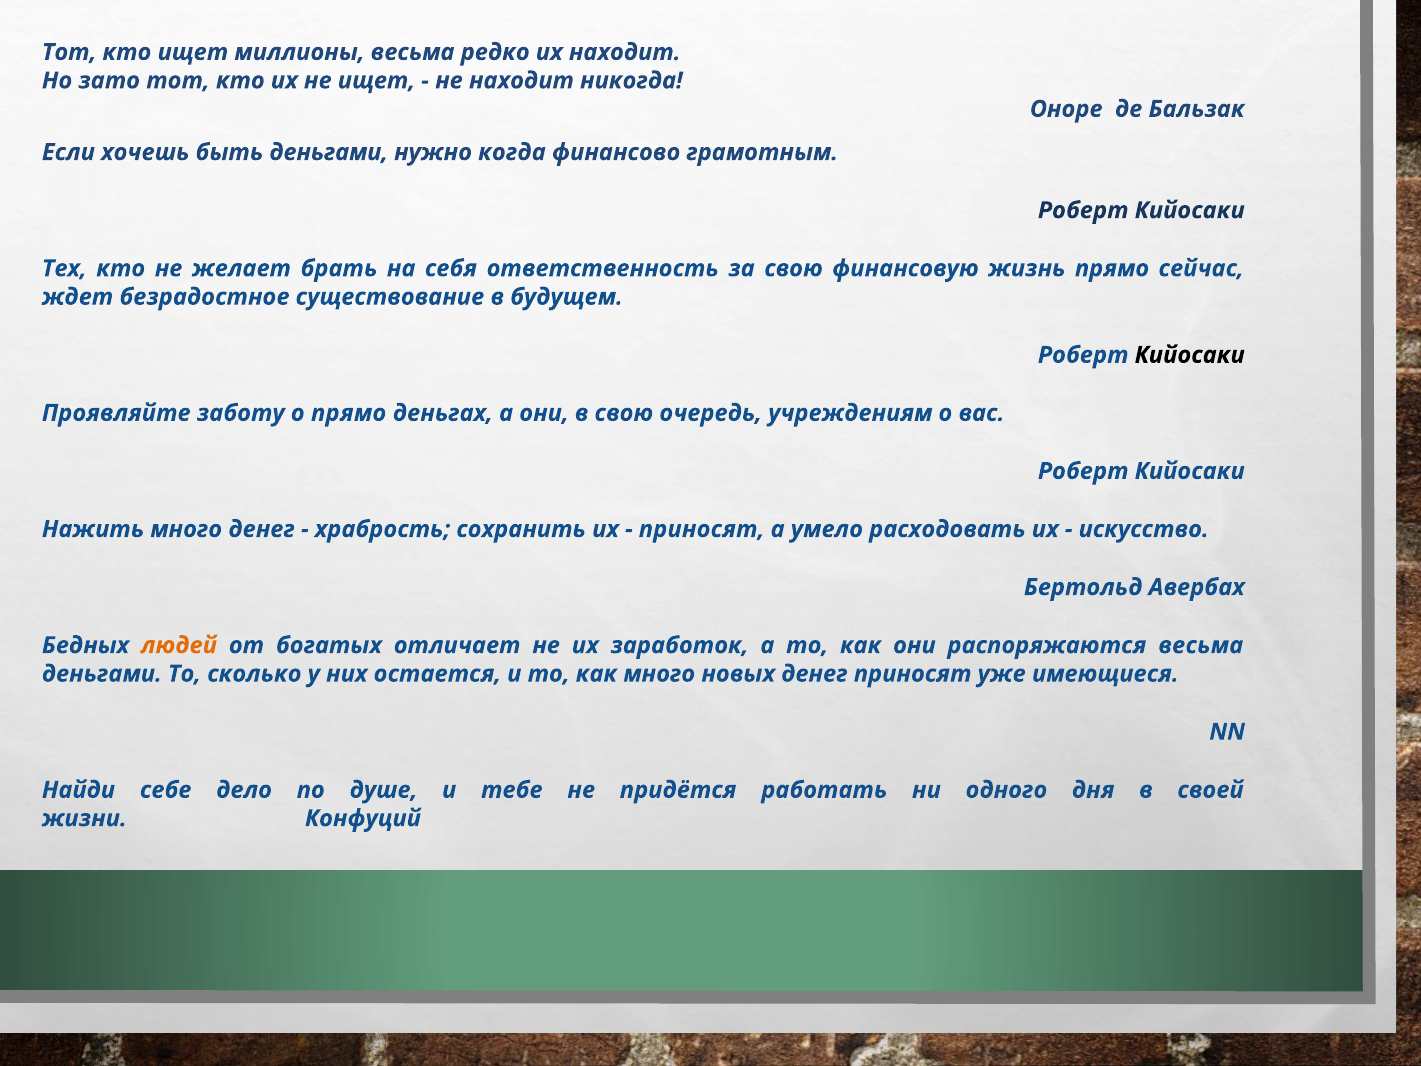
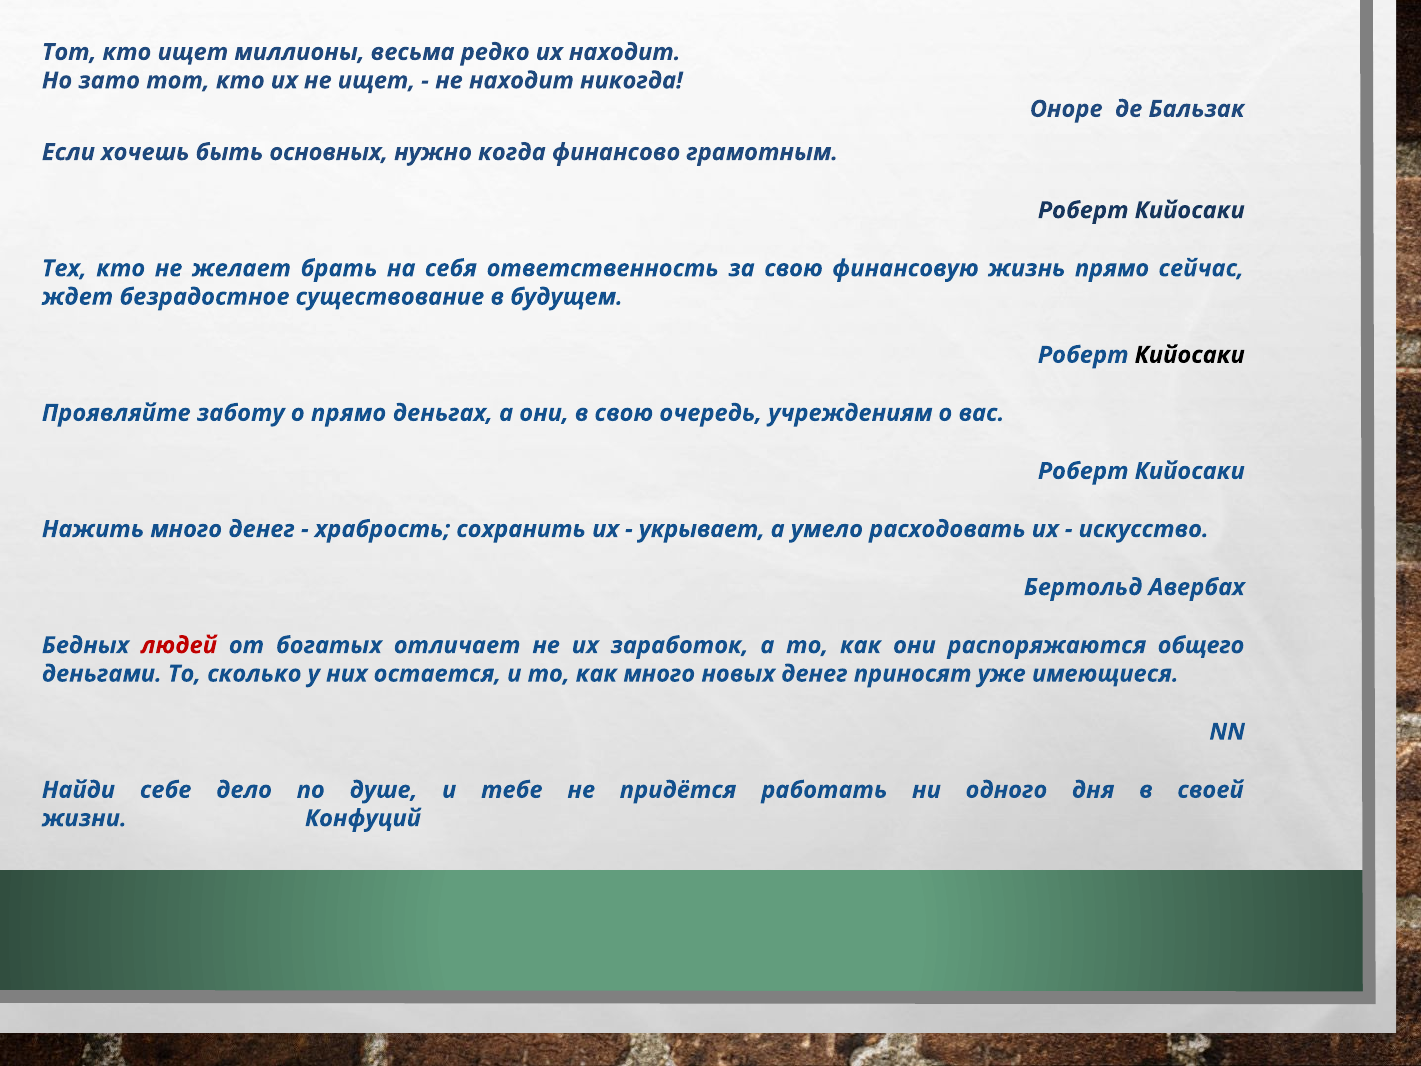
быть деньгами: деньгами -> основных (329, 152)
приносят: приносят -> укрывает (702, 529)
людей colour: orange -> red (179, 645)
распоряжаются весьма: весьма -> общего (1201, 645)
